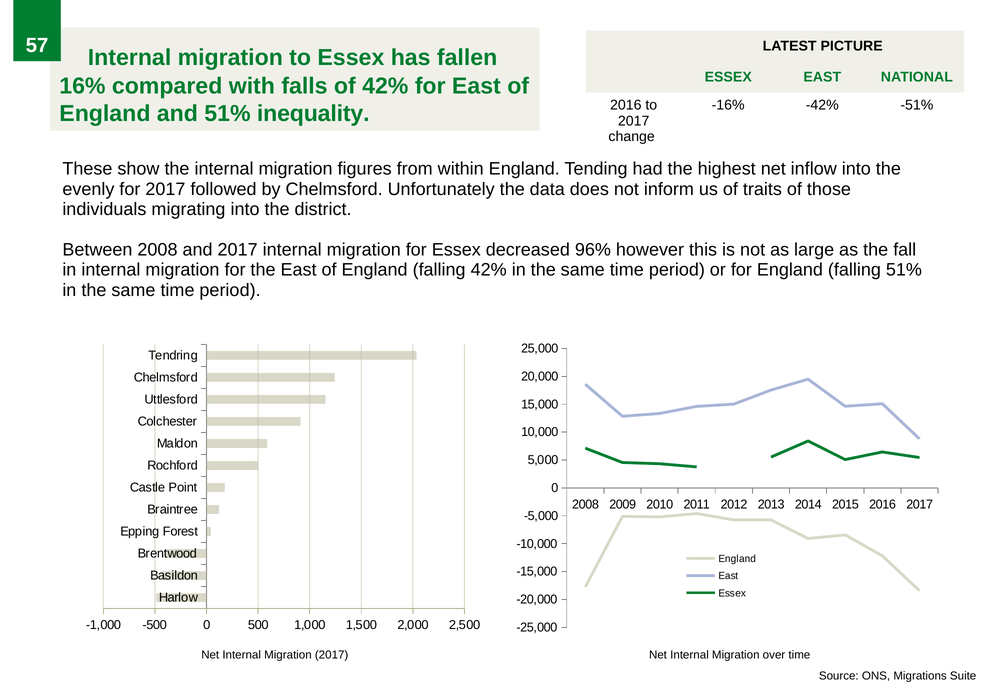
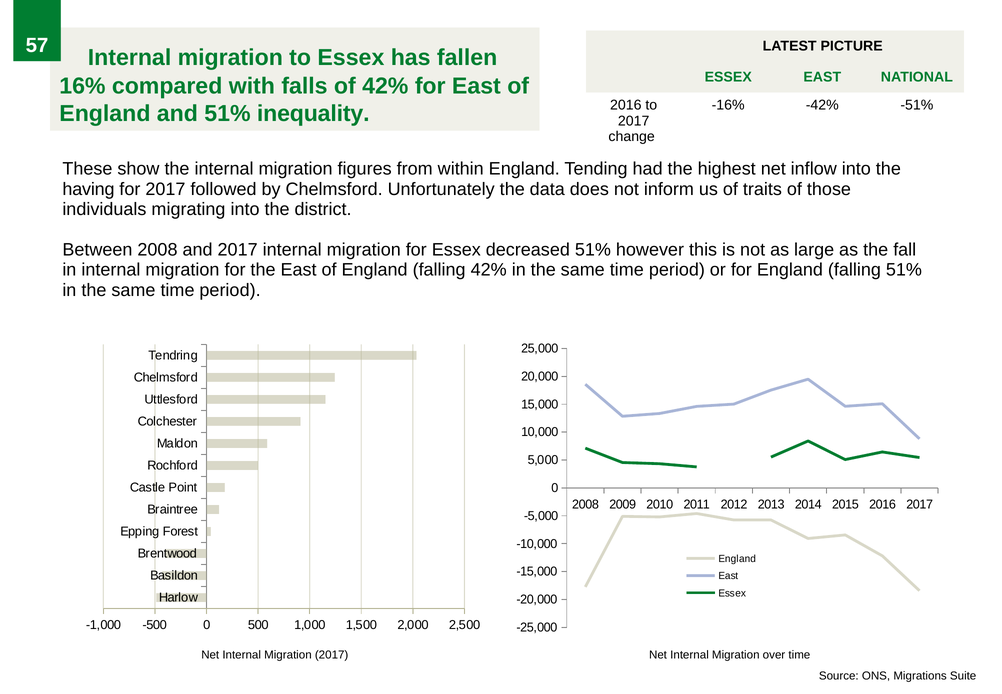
evenly: evenly -> having (88, 189)
decreased 96%: 96% -> 51% (593, 250)
